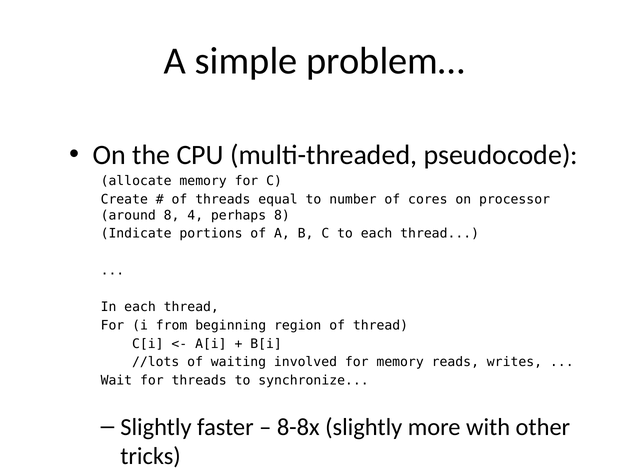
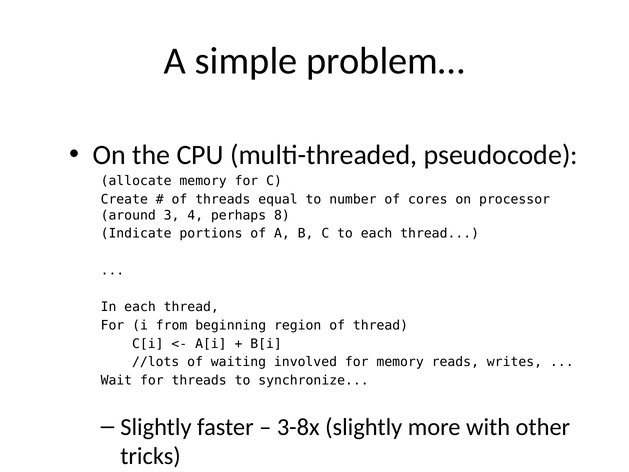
around 8: 8 -> 3 (172, 215)
8-8x: 8-8x -> 3-8x (298, 427)
